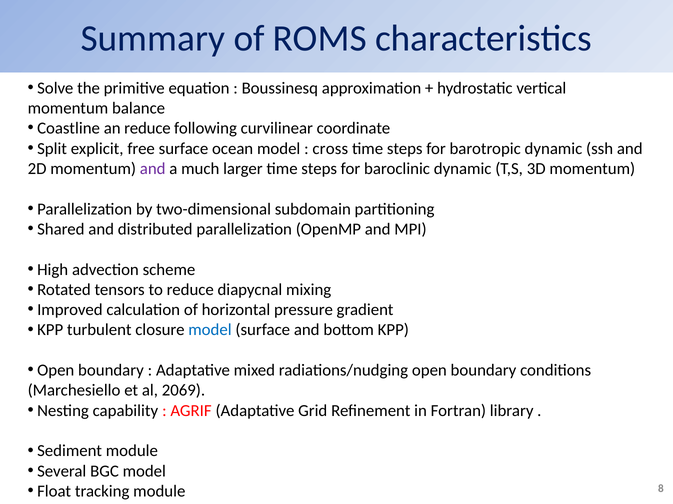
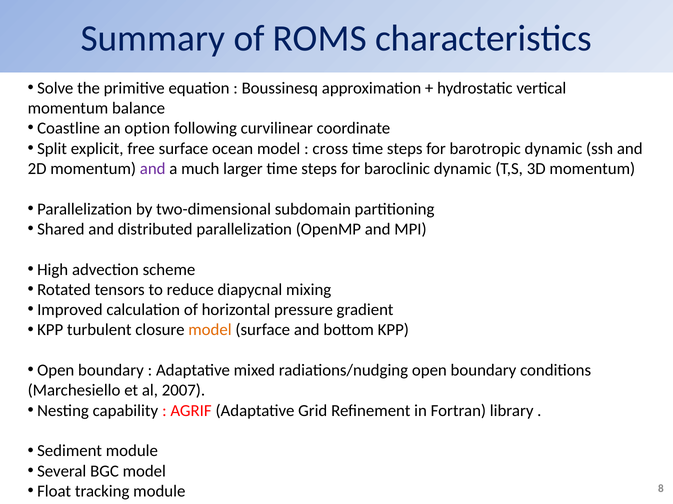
an reduce: reduce -> option (147, 129)
model colour: blue -> orange (210, 330)
2069: 2069 -> 2007 (183, 391)
